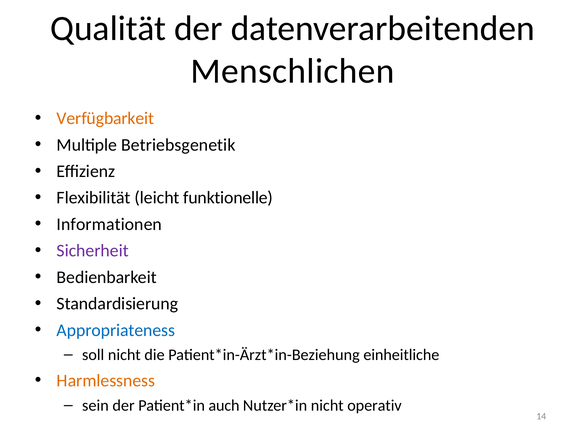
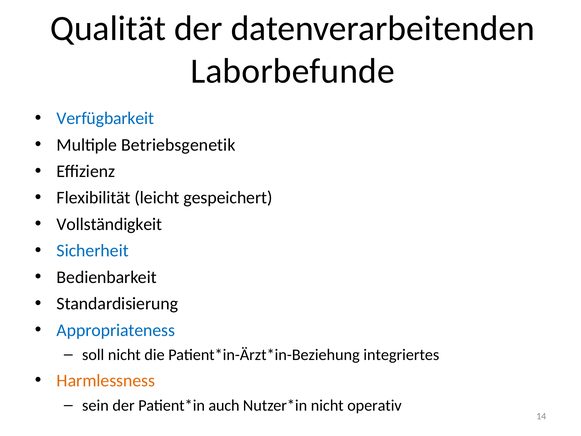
Menschlichen: Menschlichen -> Laborbefunde (293, 71)
Verfügbarkeit colour: orange -> blue (105, 118)
funktionelle: funktionelle -> gespeichert (228, 198)
Informationen: Informationen -> Vollständigkeit (109, 224)
Sicherheit colour: purple -> blue (93, 251)
einheitliche: einheitliche -> integriertes (401, 355)
